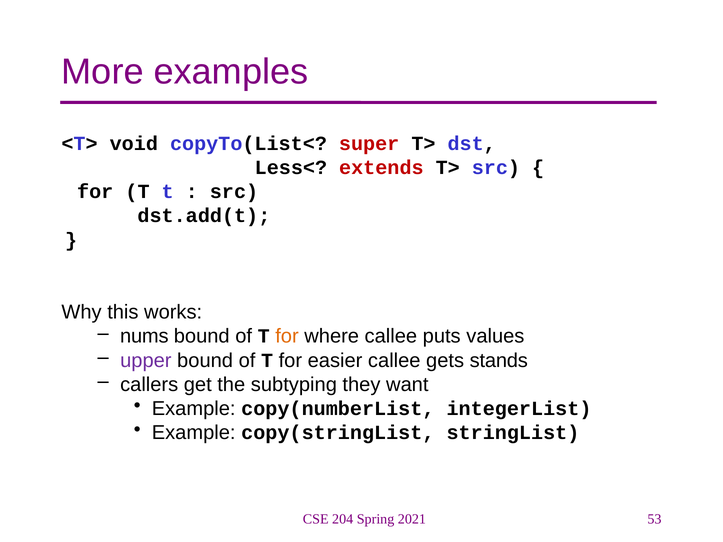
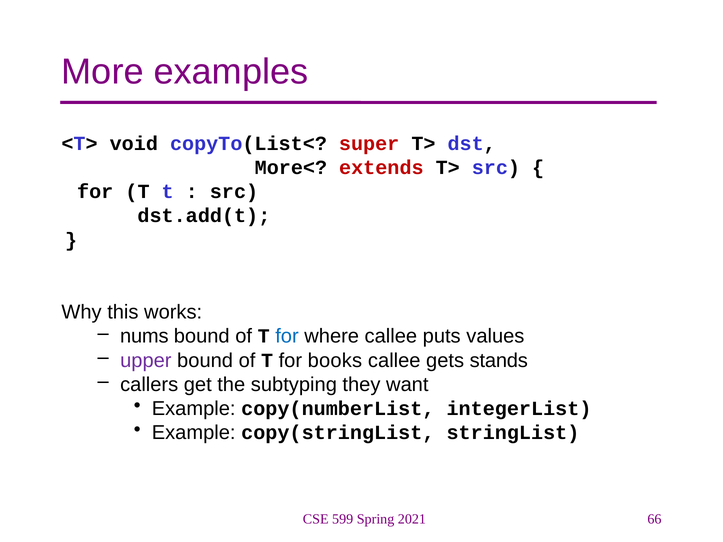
Less<: Less< -> More< (291, 168)
for colour: orange -> blue (287, 336)
easier: easier -> books (335, 361)
204: 204 -> 599 (343, 519)
53: 53 -> 66 (654, 519)
